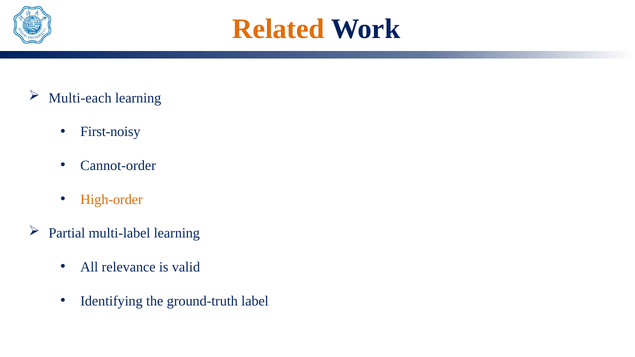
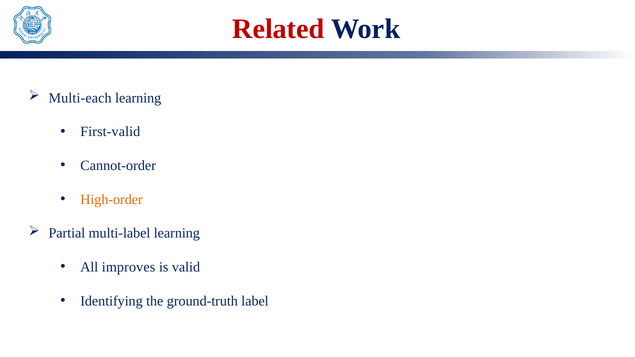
Related colour: orange -> red (278, 29)
First-noisy: First-noisy -> First-valid (110, 132)
relevance: relevance -> improves (129, 267)
